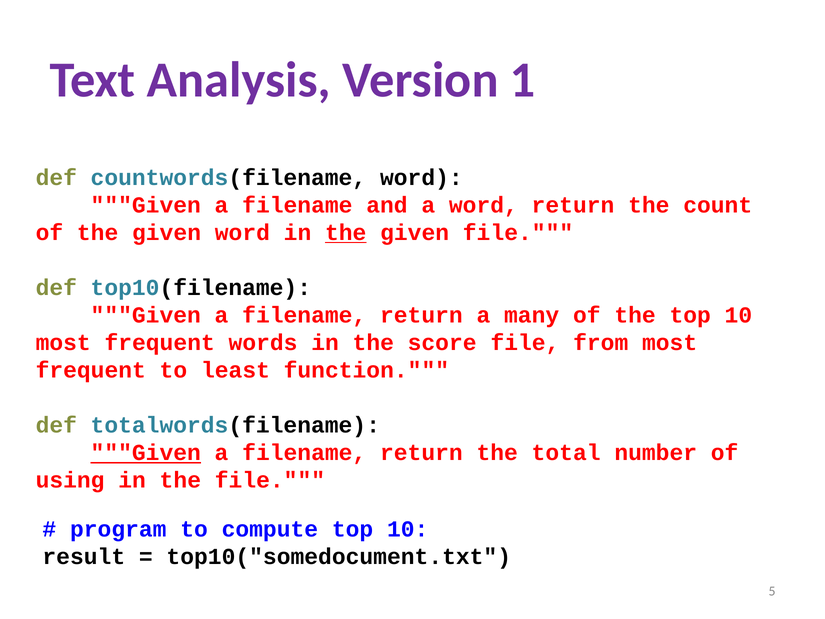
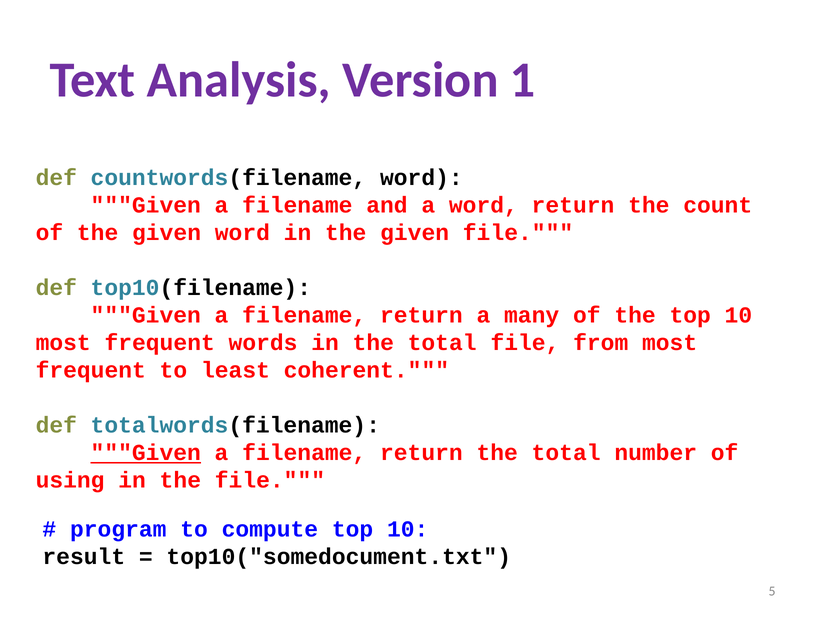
the underline: present -> none (346, 233)
in the score: score -> total (442, 343)
function: function -> coherent (366, 370)
